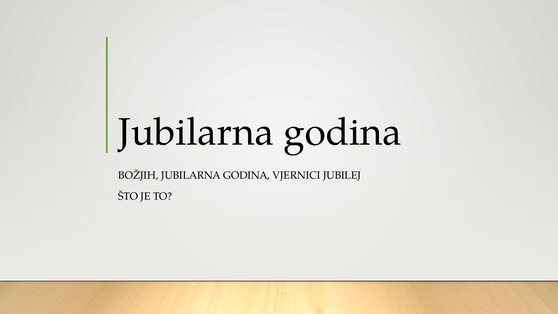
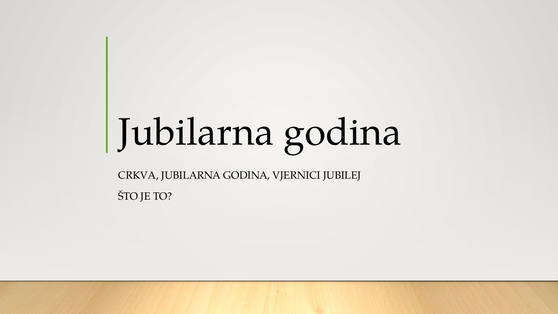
BOŽJIH: BOŽJIH -> CRKVA (138, 175)
